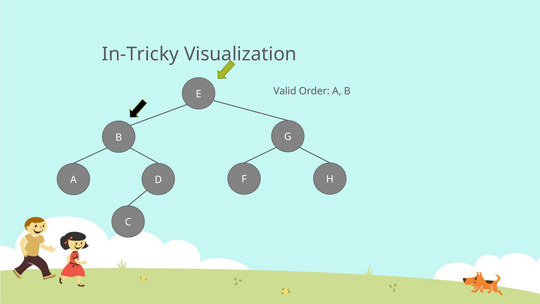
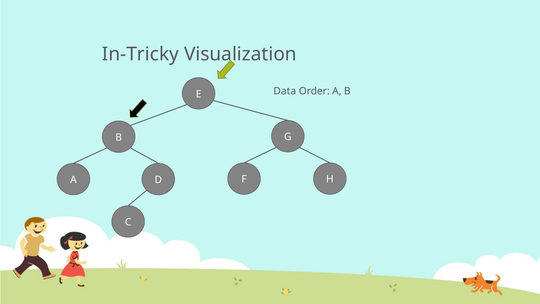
Valid: Valid -> Data (285, 91)
